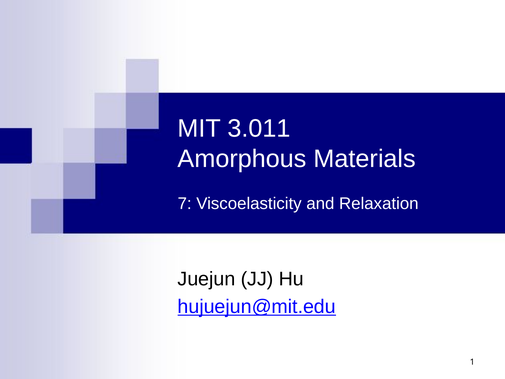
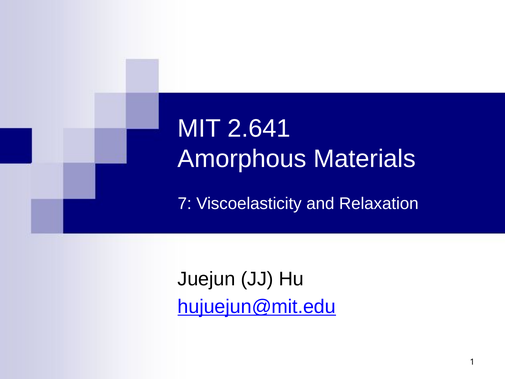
3.011: 3.011 -> 2.641 (259, 128)
